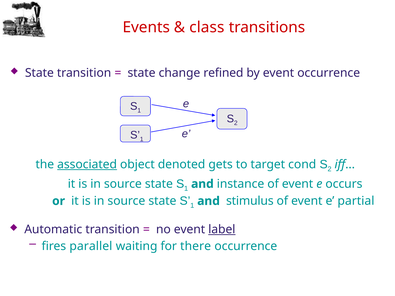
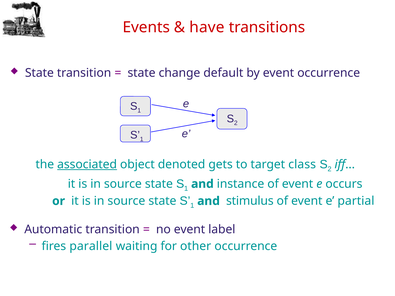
class: class -> have (207, 27)
refined: refined -> default (223, 73)
cond: cond -> class (302, 164)
label underline: present -> none (222, 230)
there: there -> other (196, 246)
